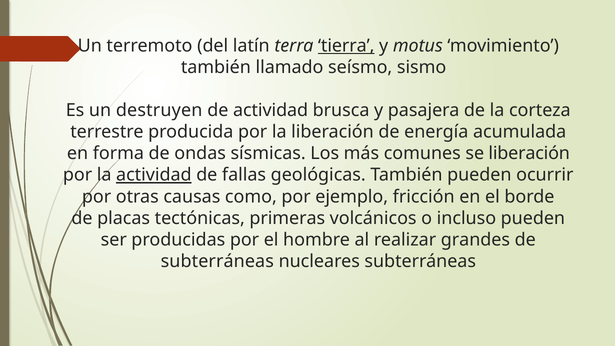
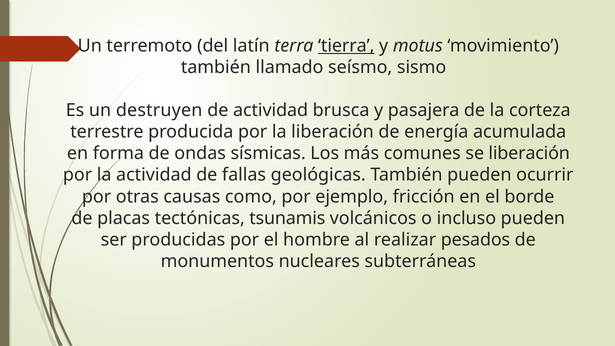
actividad underline: present -> none (154, 175)
primeras: primeras -> tsunamis (287, 218)
grandes: grandes -> pesados (476, 240)
subterráneas: subterráneas -> monumentos (217, 261)
